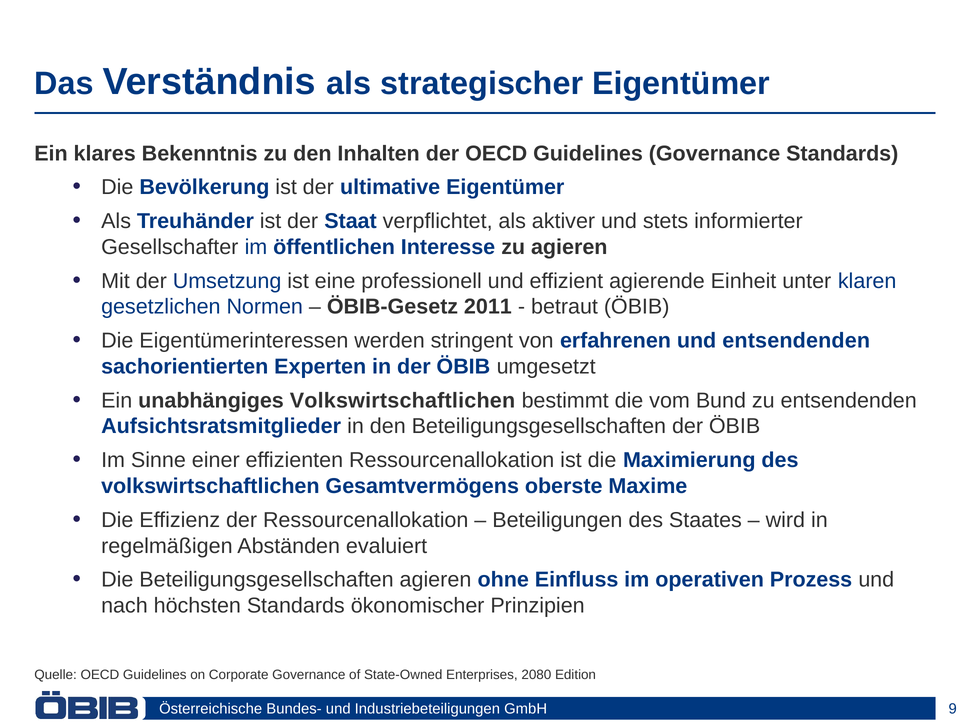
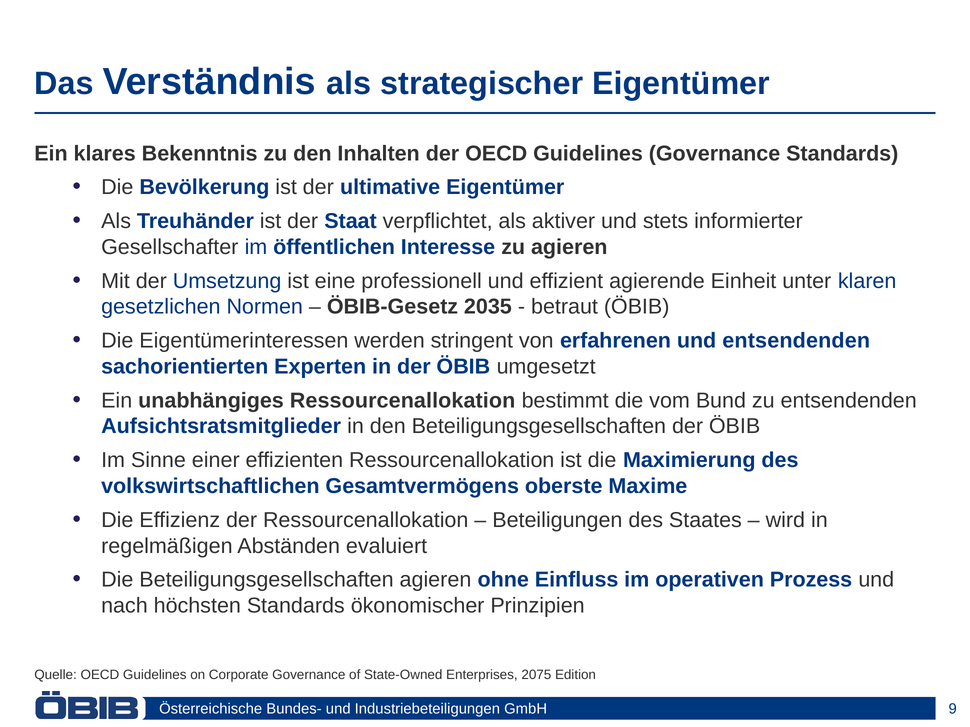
2011: 2011 -> 2035 (488, 307)
unabhängiges Volkswirtschaftlichen: Volkswirtschaftlichen -> Ressourcenallokation (403, 401)
2080: 2080 -> 2075 (536, 675)
